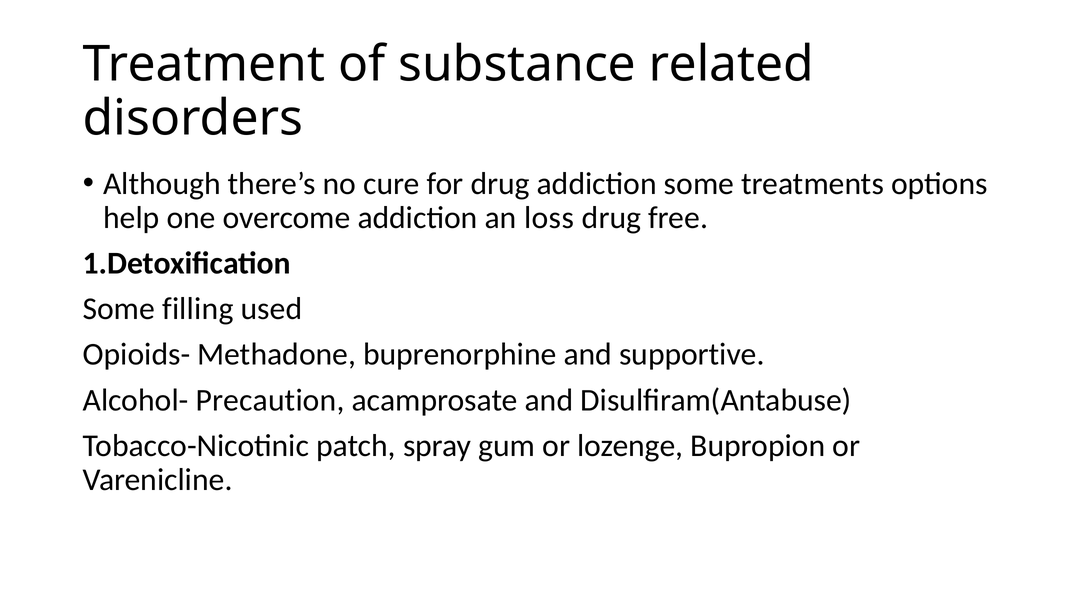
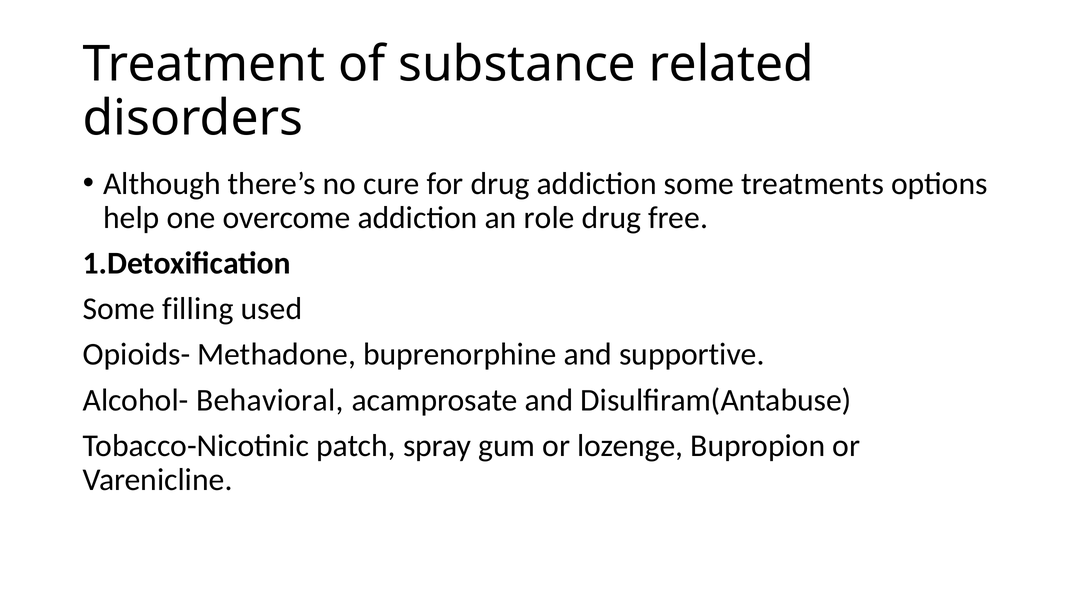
loss: loss -> role (549, 218)
Precaution: Precaution -> Behavioral (270, 400)
